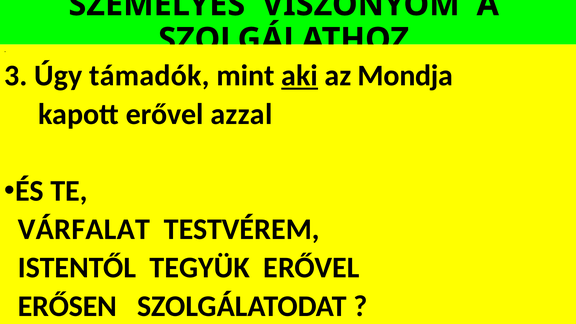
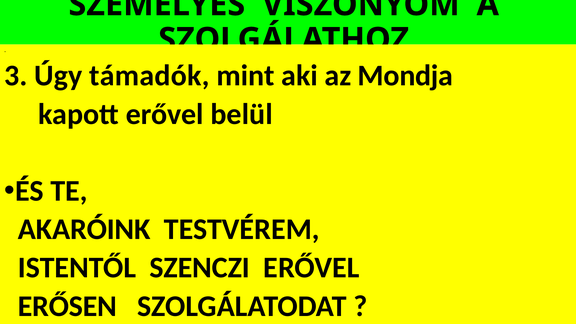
aki underline: present -> none (300, 76)
azzal: azzal -> belül (242, 114)
VÁRFALAT: VÁRFALAT -> AKARÓINK (84, 229)
TEGYÜK: TEGYÜK -> SZENCZI (200, 268)
